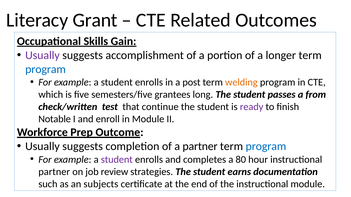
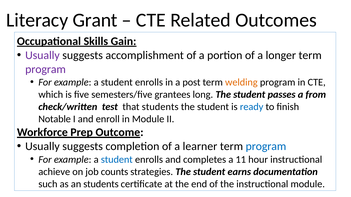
program colour: blue -> purple (46, 69)
that continue: continue -> students (160, 107)
ready colour: purple -> blue (252, 107)
a partner: partner -> learner (200, 147)
student colour: purple -> blue (117, 160)
80: 80 -> 11 (241, 160)
partner: partner -> achieve (54, 172)
review: review -> counts (115, 172)
an subjects: subjects -> students (101, 184)
